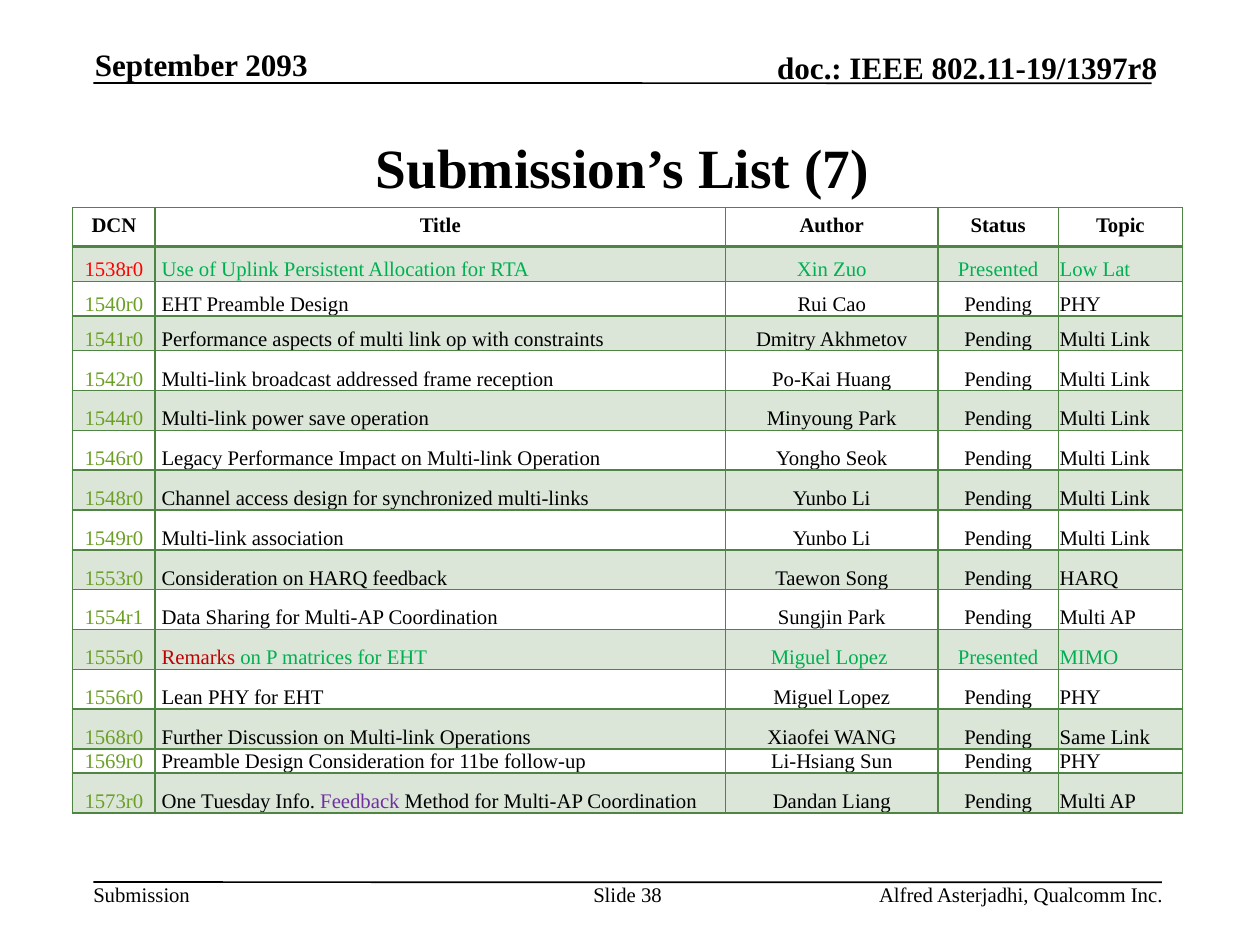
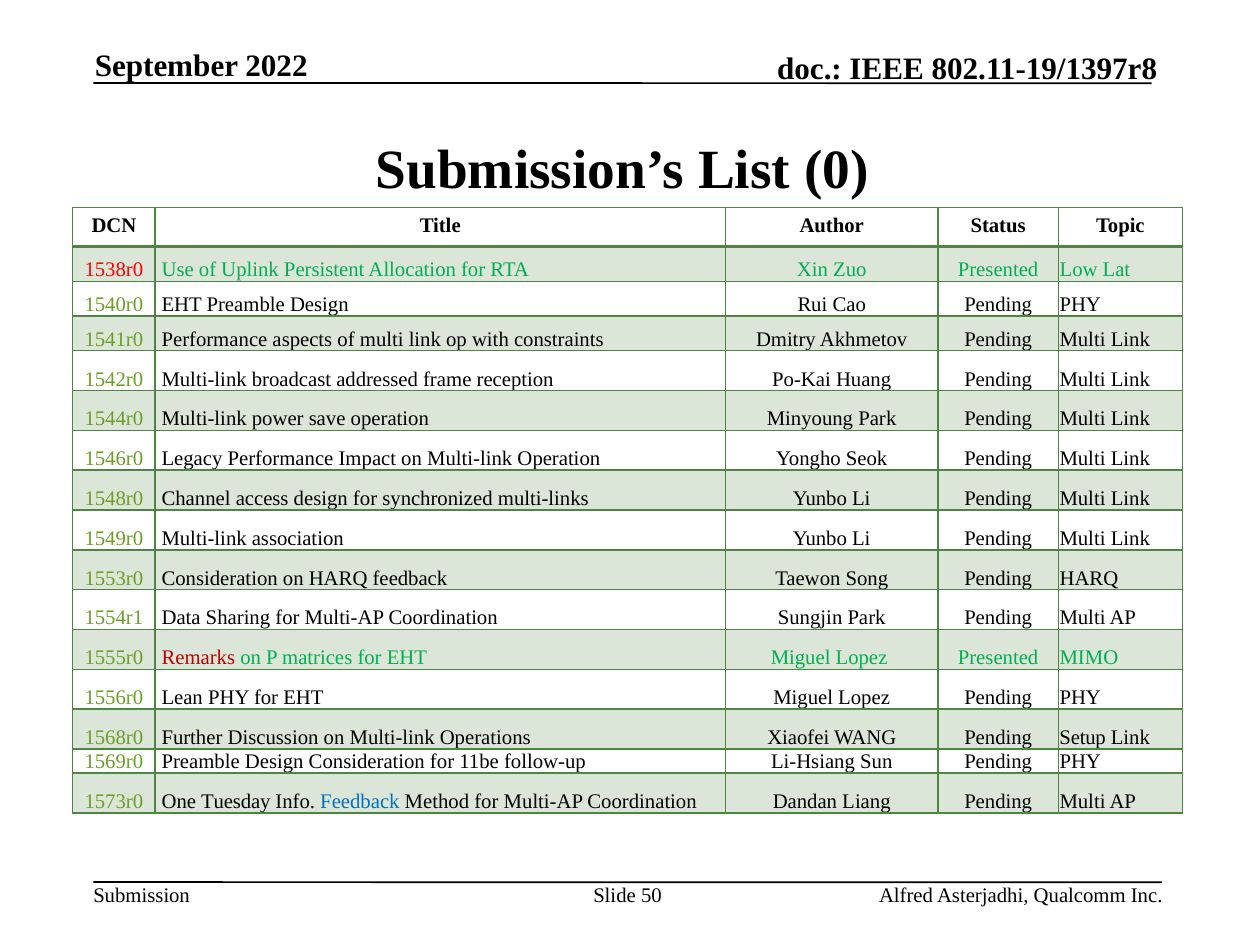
2093: 2093 -> 2022 (276, 66)
7: 7 -> 0 (836, 170)
Same: Same -> Setup (1083, 737)
Feedback colour: purple -> blue (360, 801)
38: 38 -> 50 (651, 896)
